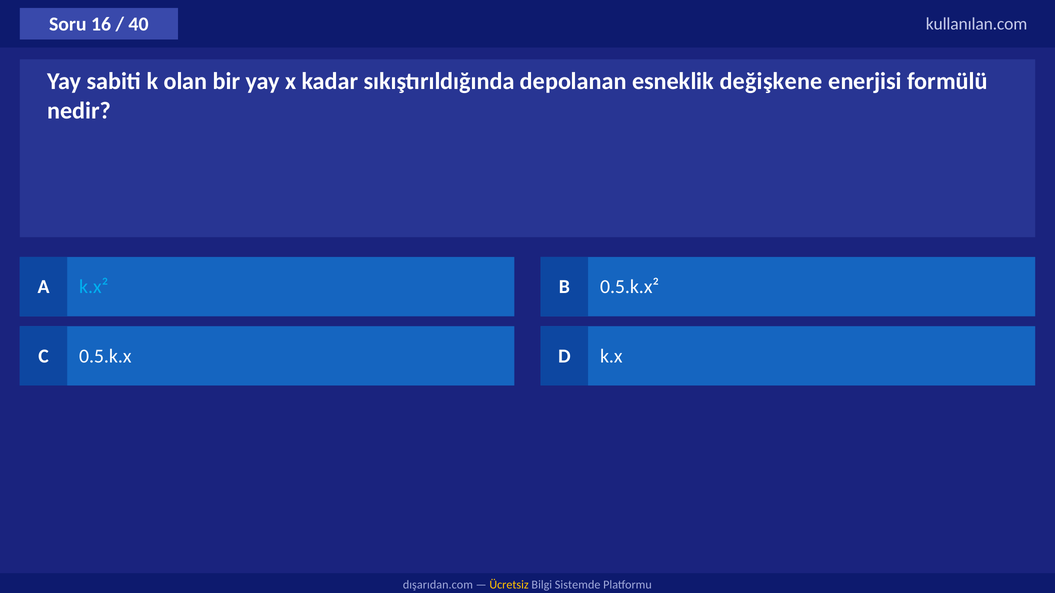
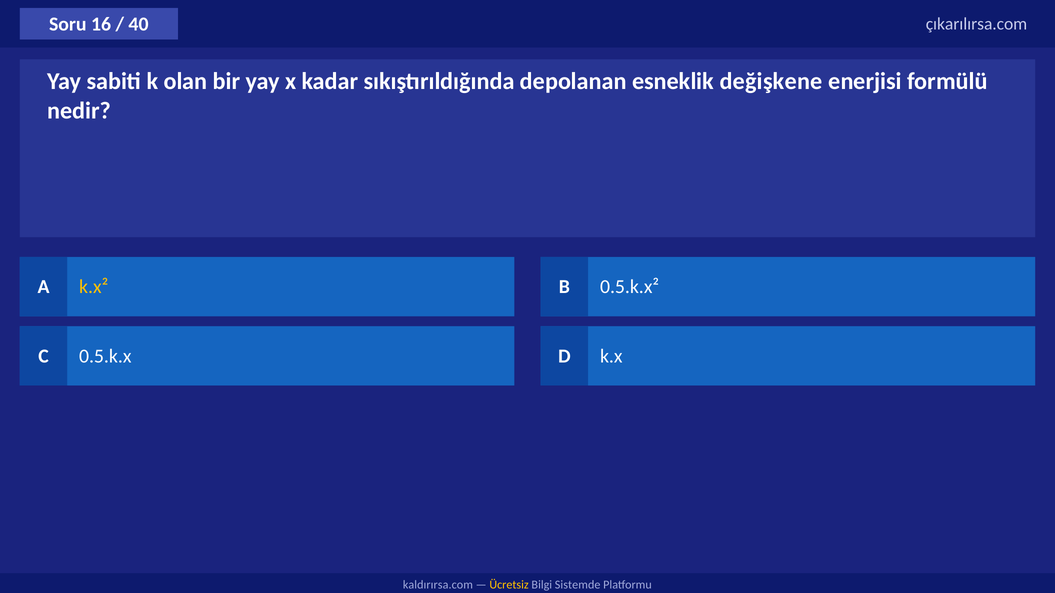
kullanılan.com: kullanılan.com -> çıkarılırsa.com (976, 24)
k.x² colour: light blue -> yellow (94, 287)
dışarıdan.com: dışarıdan.com -> kaldırırsa.com (438, 585)
